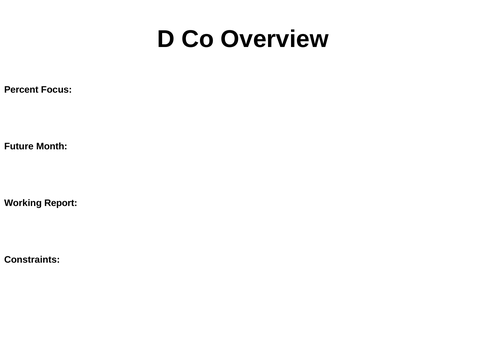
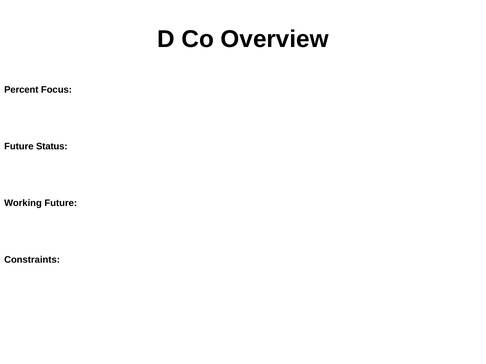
Month: Month -> Status (52, 146)
Working Report: Report -> Future (61, 203)
